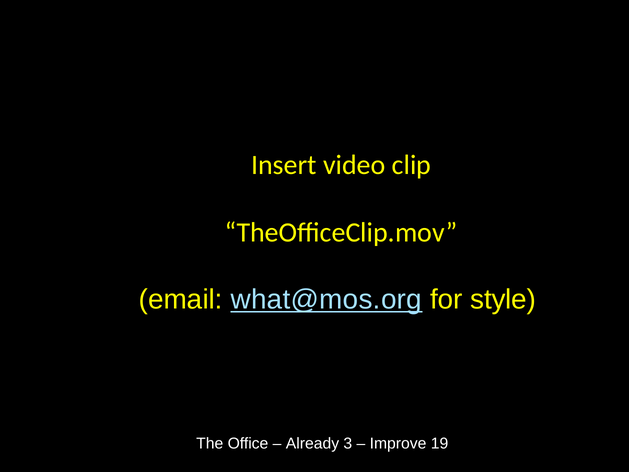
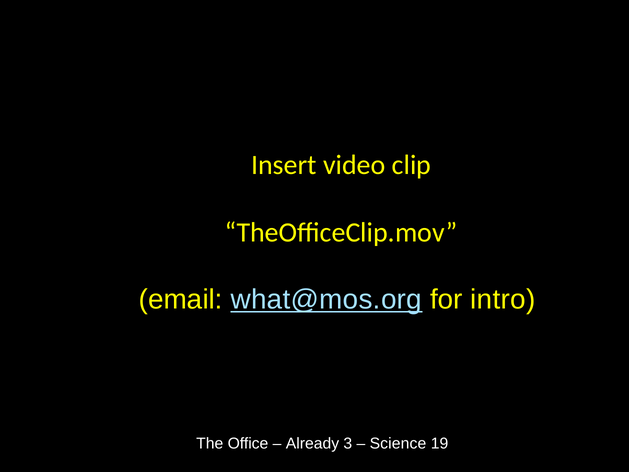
style: style -> intro (503, 299)
Improve: Improve -> Science (398, 443)
